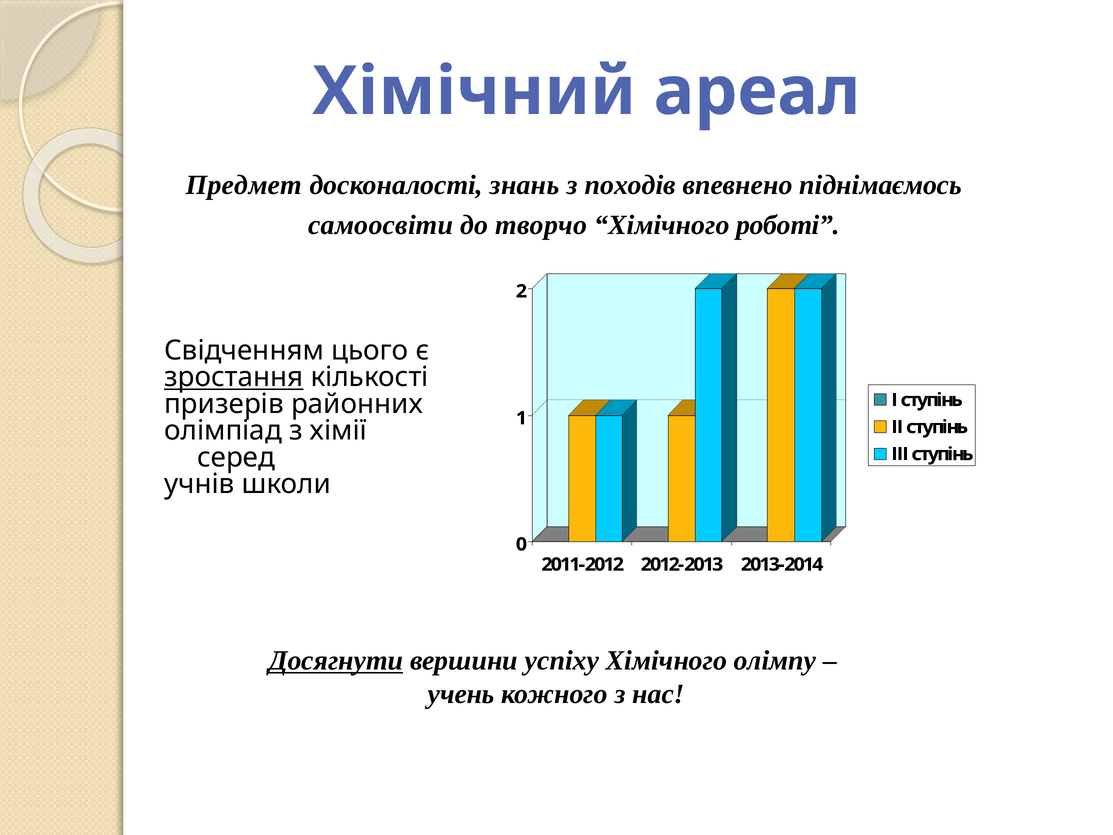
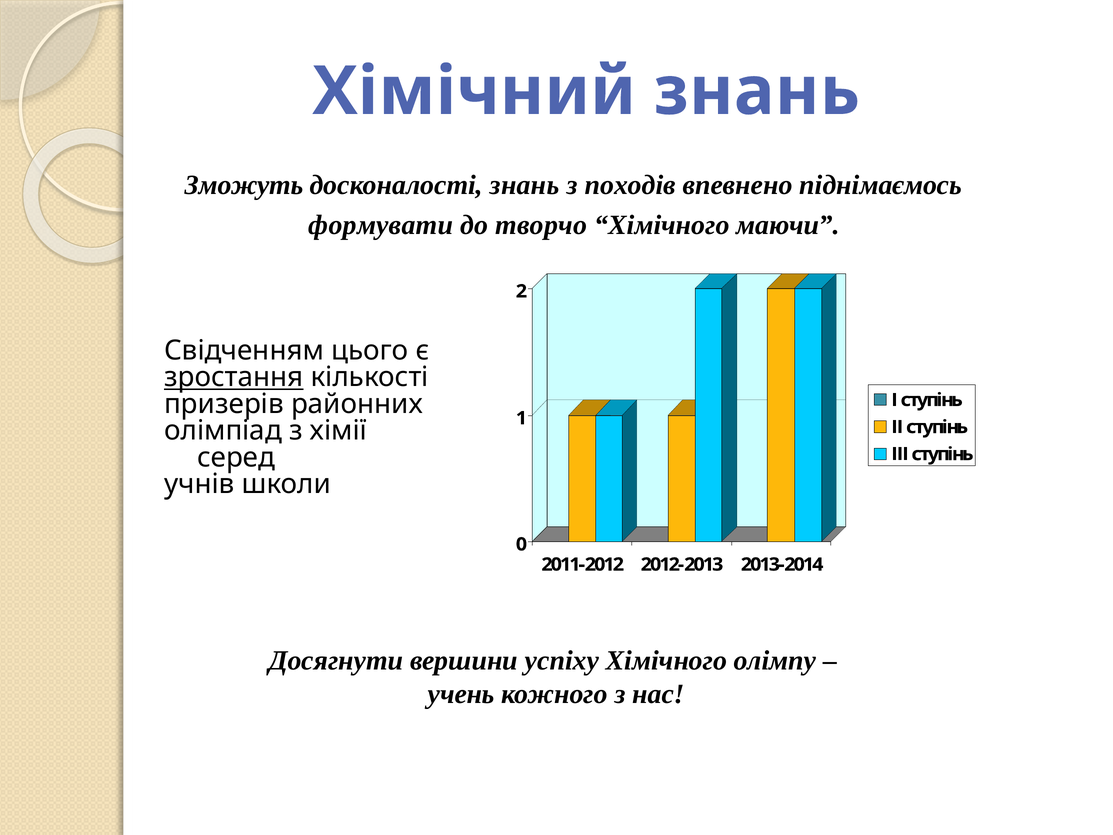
Хімічний ареал: ареал -> знань (757, 91)
Предмет: Предмет -> Зможуть (244, 185)
самоосвіти: самоосвіти -> формувати (381, 225)
роботі: роботі -> маючи (788, 225)
Досягнути underline: present -> none (336, 661)
